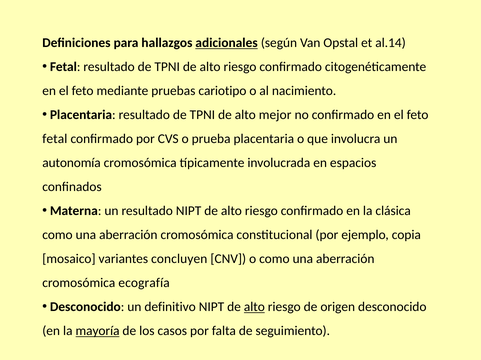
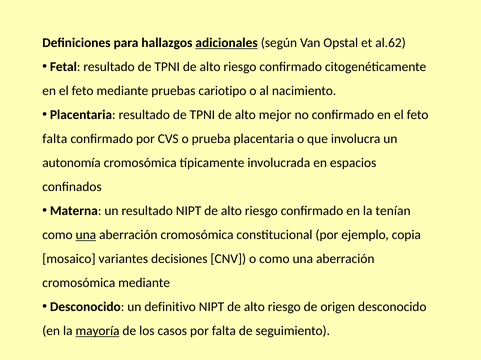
al.14: al.14 -> al.62 (390, 43)
fetal: fetal -> falta (55, 139)
clásica: clásica -> tenían (393, 211)
una underline: none -> present (86, 235)
concluyen: concluyen -> decisiones (179, 259)
cromosómica ecografía: ecografía -> mediante (144, 283)
alto underline: present -> none (254, 308)
